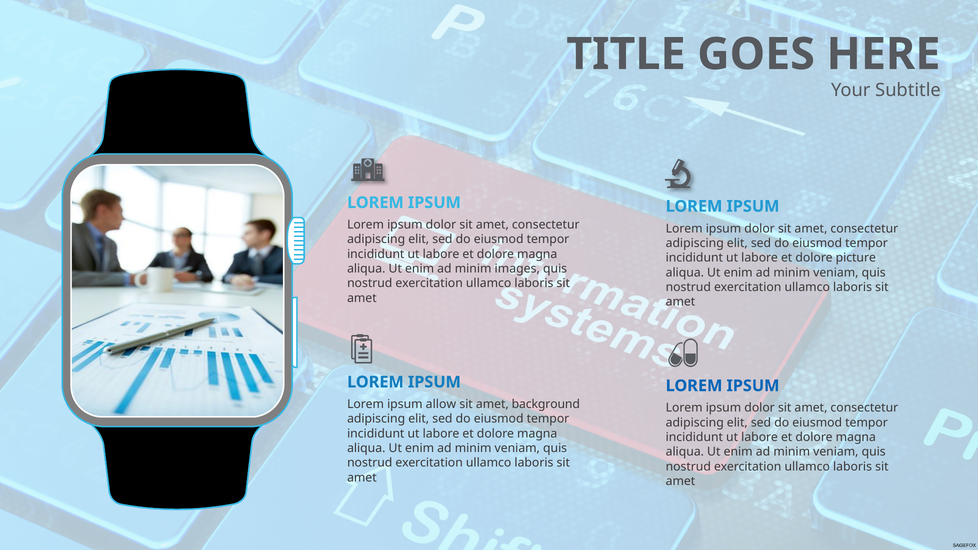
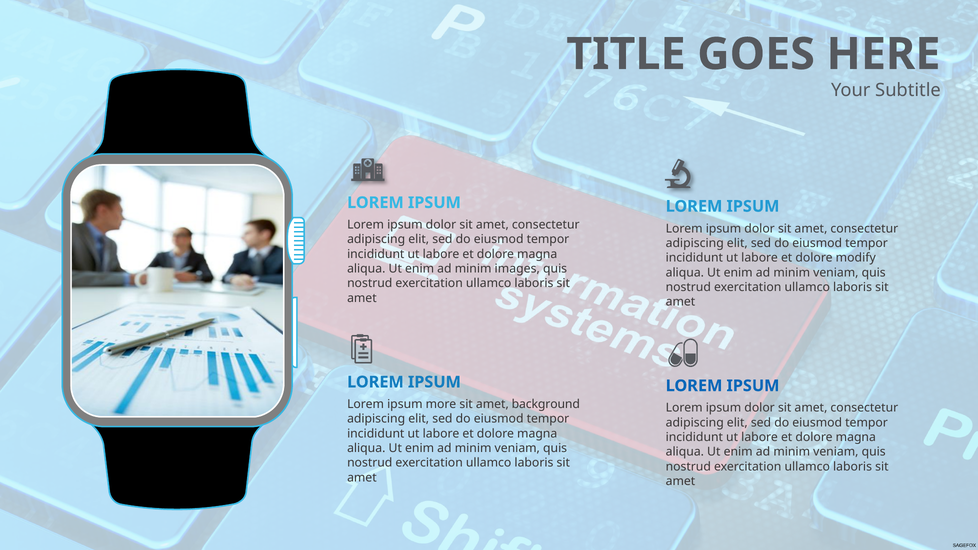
picture: picture -> modify (856, 258)
allow: allow -> more (441, 404)
